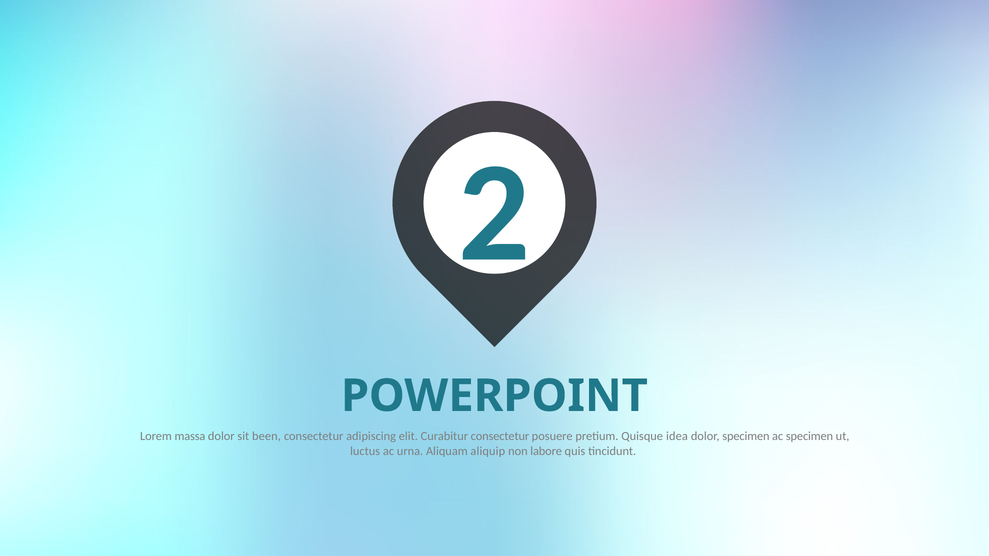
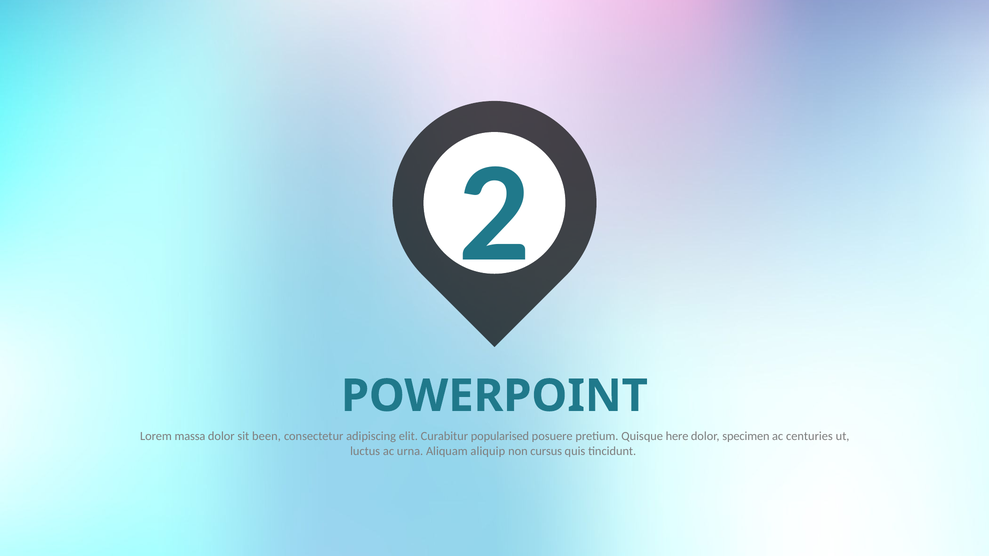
Curabitur consectetur: consectetur -> popularised (500, 436)
idea: idea -> here (677, 436)
ac specimen: specimen -> centuries (809, 436)
labore: labore -> cursus (546, 451)
